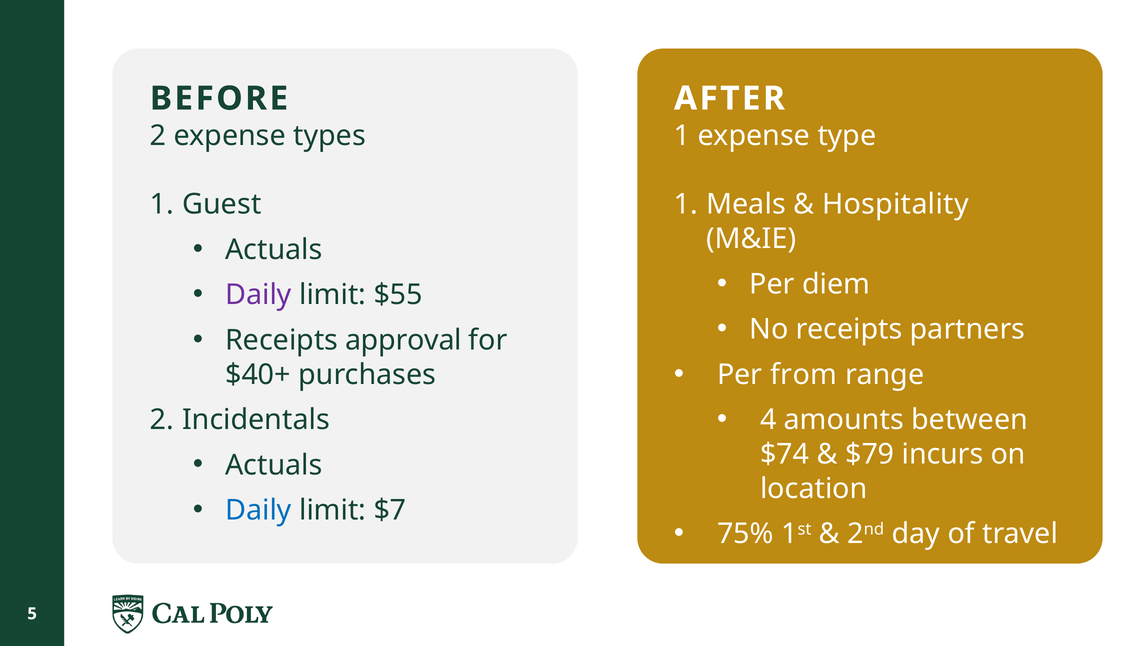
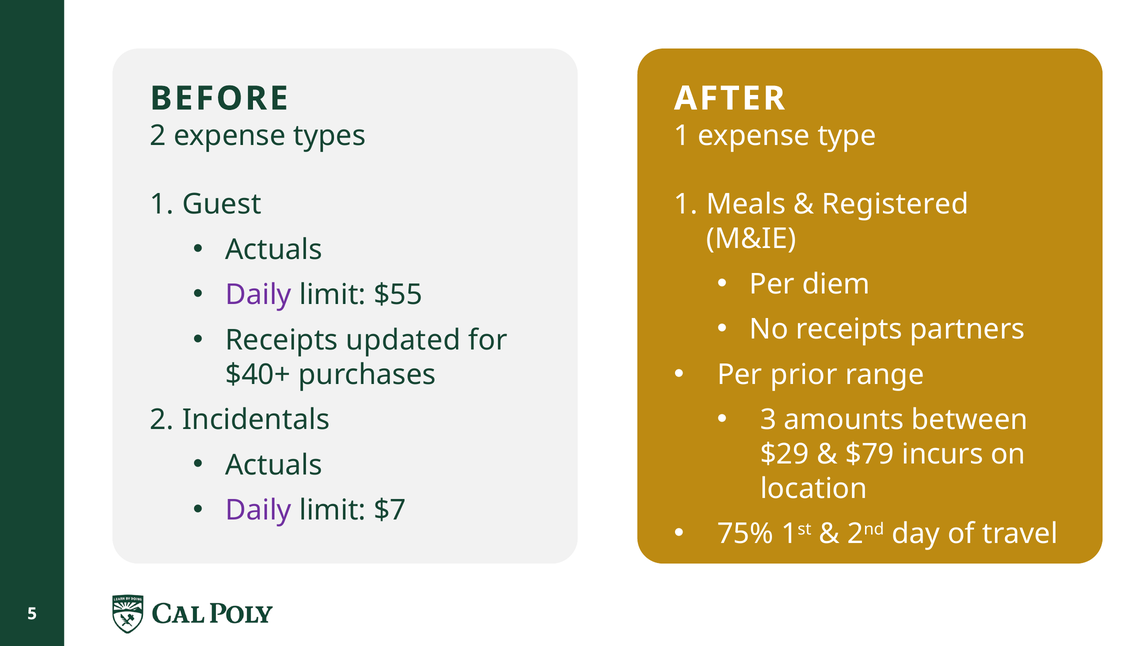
Hospitality: Hospitality -> Registered (895, 204)
approval: approval -> updated (403, 340)
from: from -> prior (804, 374)
4: 4 -> 3 (768, 420)
$74: $74 -> $29 (785, 454)
Daily colour: blue -> purple (258, 510)
